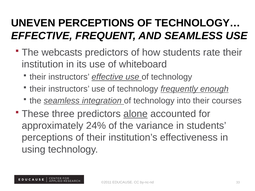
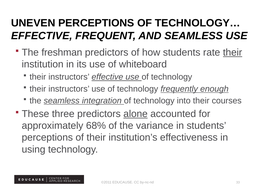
webcasts: webcasts -> freshman (62, 53)
their underline: none -> present (233, 53)
24%: 24% -> 68% (96, 126)
